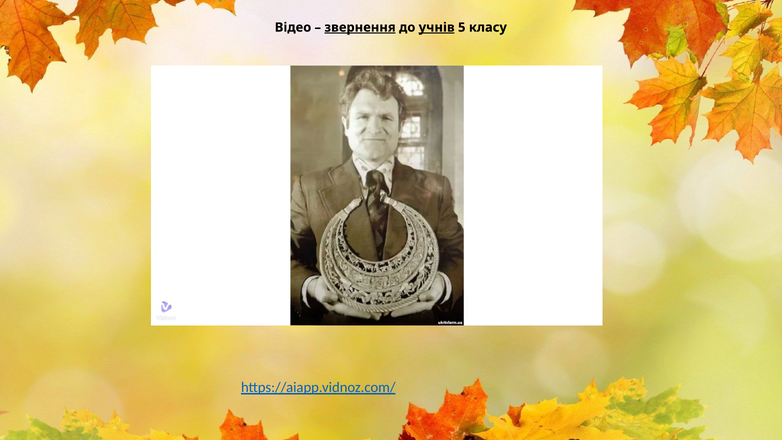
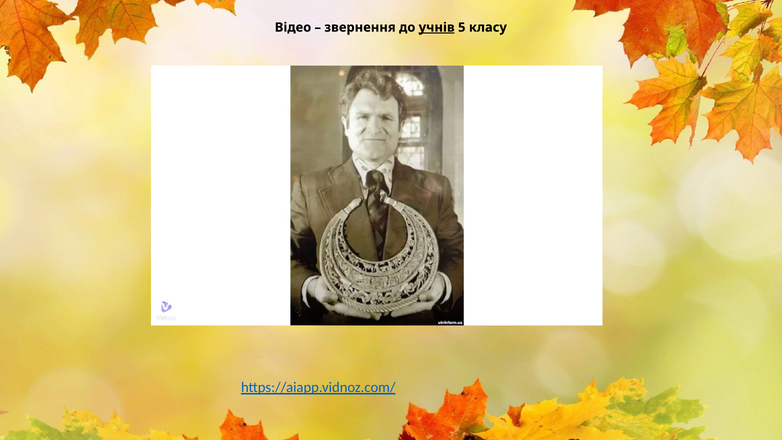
звернення underline: present -> none (360, 27)
